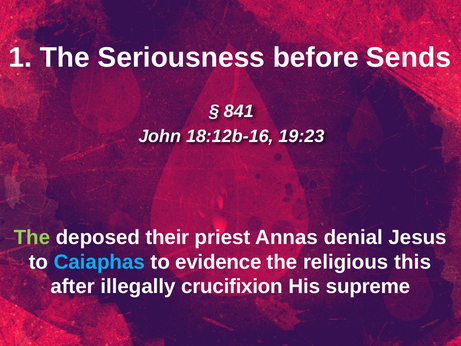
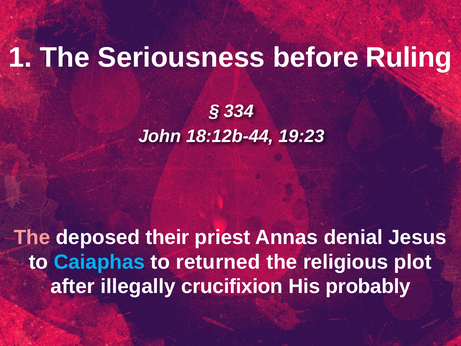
Sends: Sends -> Ruling (409, 58)
841: 841 -> 334 (239, 111)
18:12b-16: 18:12b-16 -> 18:12b-44 (230, 136)
The colour: light green -> pink (32, 237)
evidence: evidence -> returned (218, 262)
this: this -> plot (413, 262)
supreme: supreme -> probably (368, 286)
